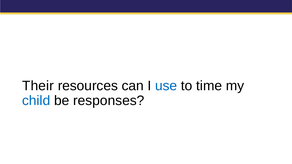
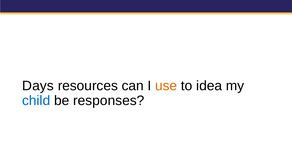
Their: Their -> Days (38, 86)
use colour: blue -> orange (166, 86)
time: time -> idea (209, 86)
